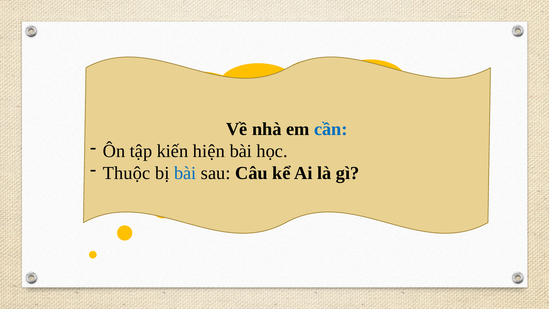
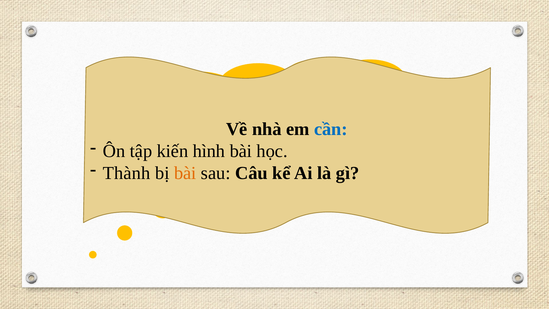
hiện: hiện -> hình (209, 151)
Thuộc: Thuộc -> Thành (127, 173)
bài colour: blue -> orange (185, 173)
